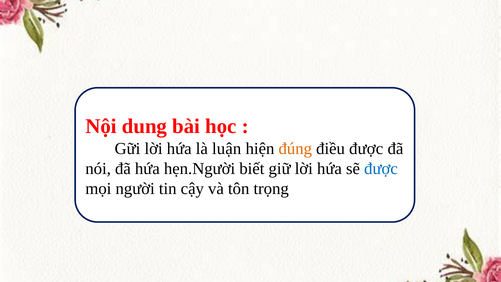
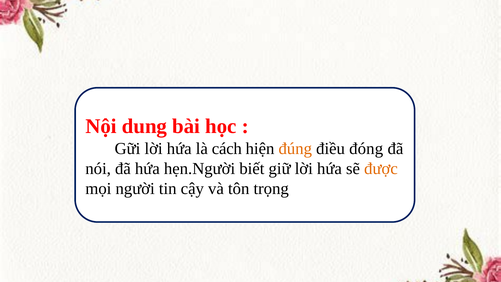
luận: luận -> cách (227, 148)
điều được: được -> đóng (366, 148)
được colour: blue -> orange (381, 168)
